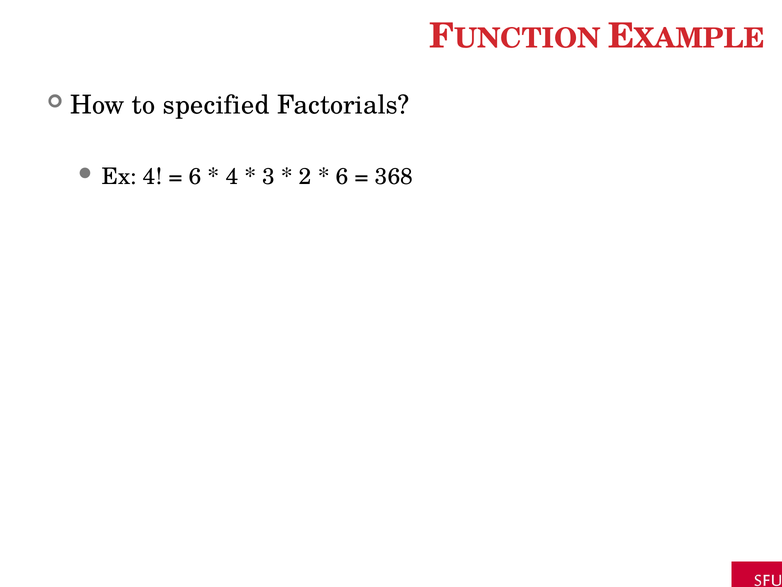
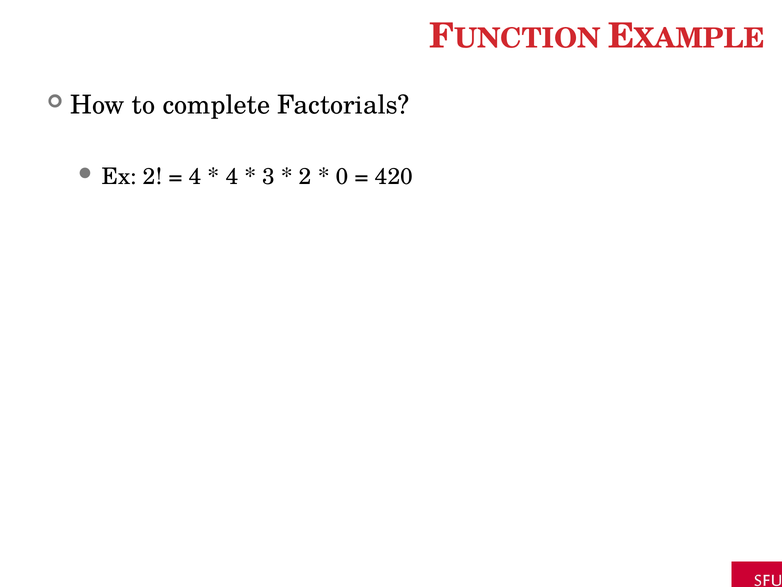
specified: specified -> complete (216, 105)
Ex 4: 4 -> 2 (153, 177)
6: 6 -> 4 (195, 177)
6: 6 -> 0 (342, 177)
368: 368 -> 420 (394, 177)
